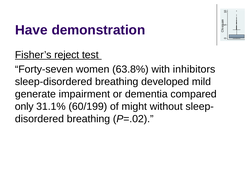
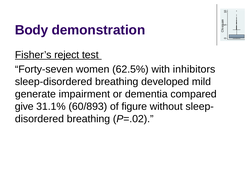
Have: Have -> Body (31, 30)
63.8%: 63.8% -> 62.5% (130, 70)
only: only -> give (24, 107)
60/199: 60/199 -> 60/893 (88, 107)
might: might -> figure (134, 107)
